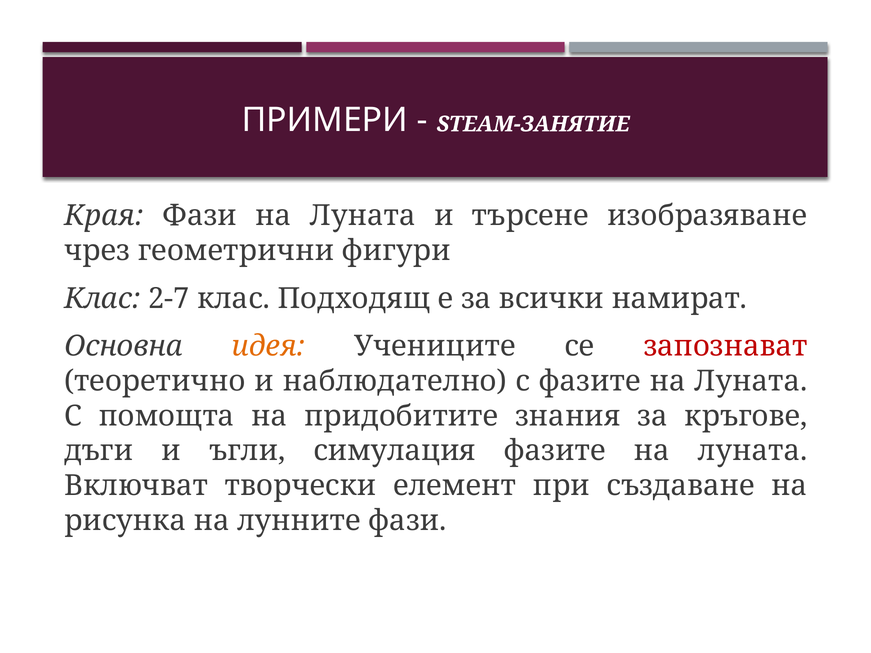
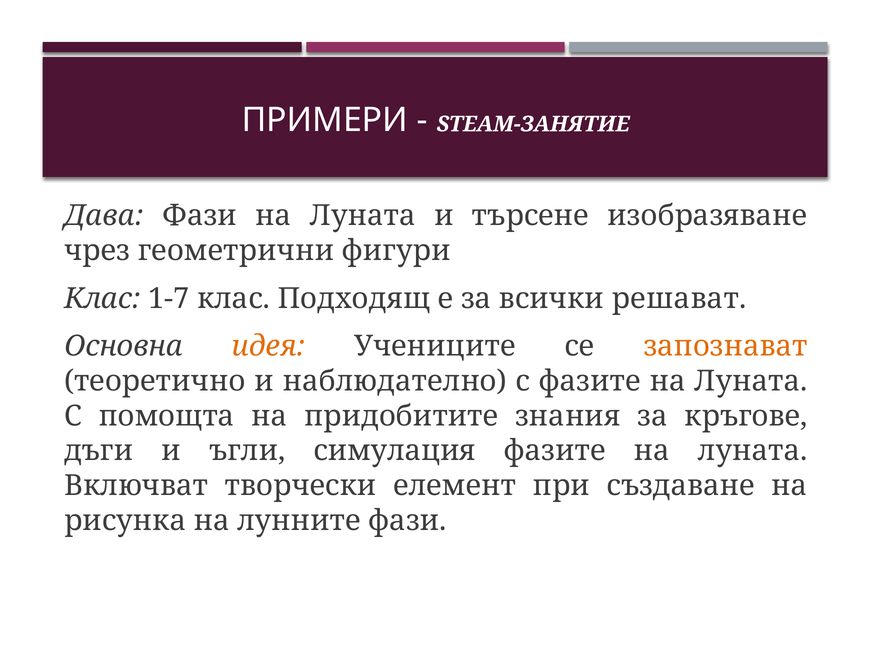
Края: Края -> Дава (104, 216)
2-7: 2-7 -> 1-7 (169, 299)
намират: намират -> решават (679, 299)
запознават colour: red -> orange (726, 347)
